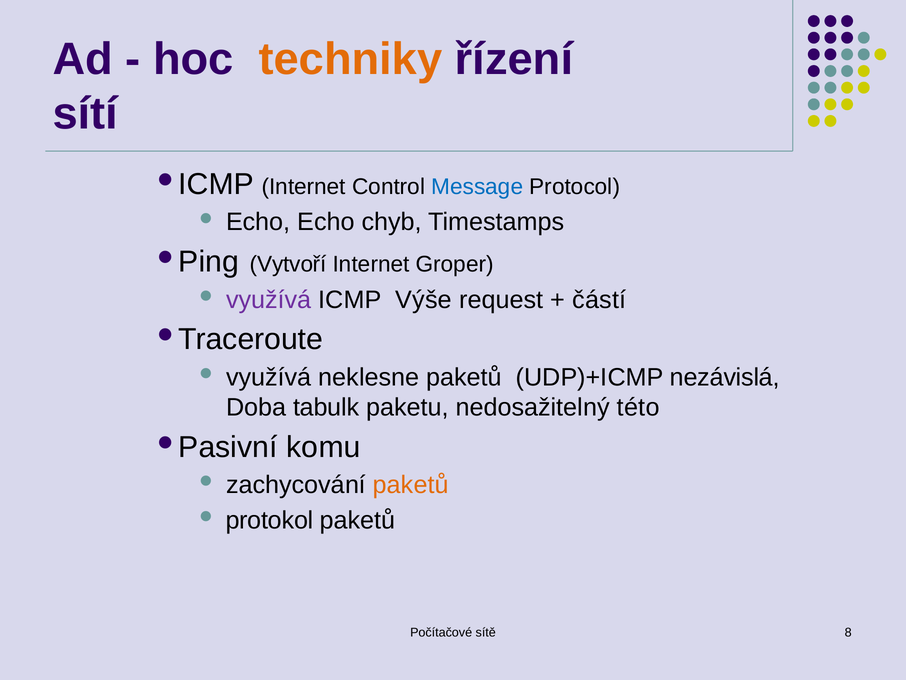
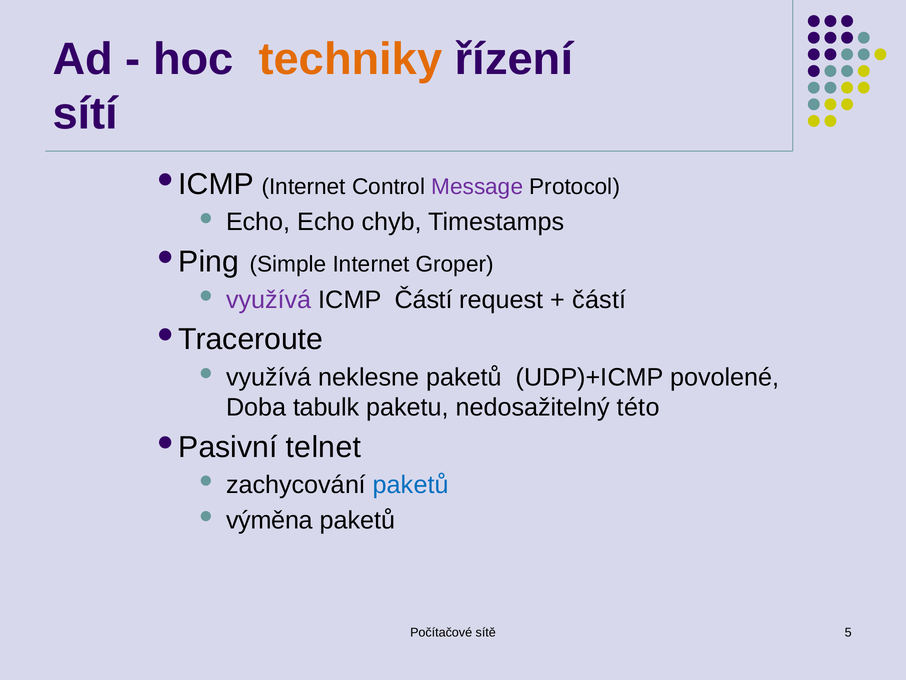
Message colour: blue -> purple (477, 187)
Vytvoří: Vytvoří -> Simple (288, 264)
ICMP Výše: Výše -> Částí (424, 300)
nezávislá: nezávislá -> povolené (725, 377)
komu: komu -> telnet (323, 447)
paketů colour: orange -> blue (411, 485)
protokol: protokol -> výměna (269, 520)
8: 8 -> 5 (848, 632)
